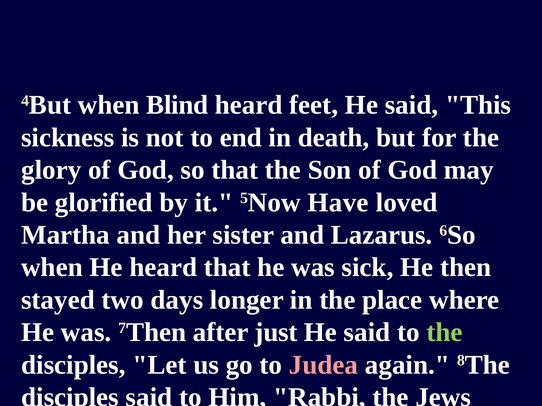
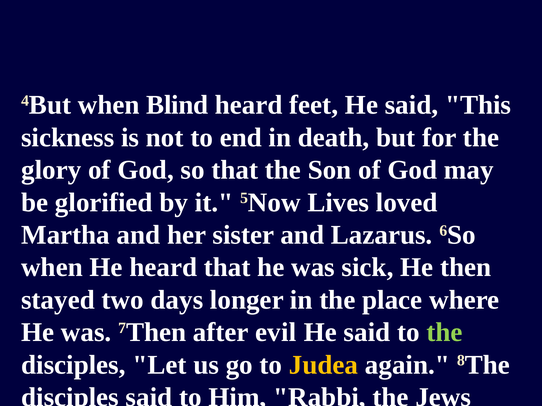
Have: Have -> Lives (338, 203)
after just: just -> evil (276, 333)
Judea colour: pink -> yellow (324, 365)
